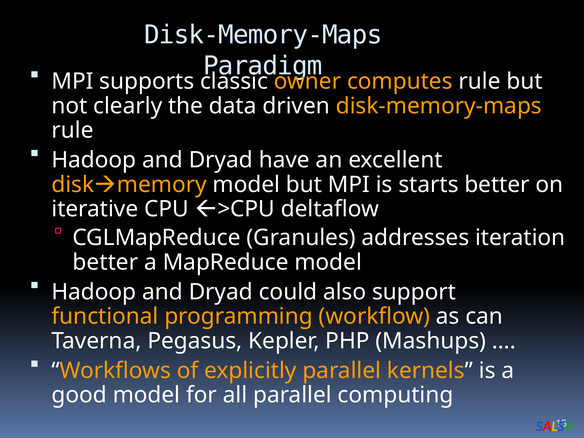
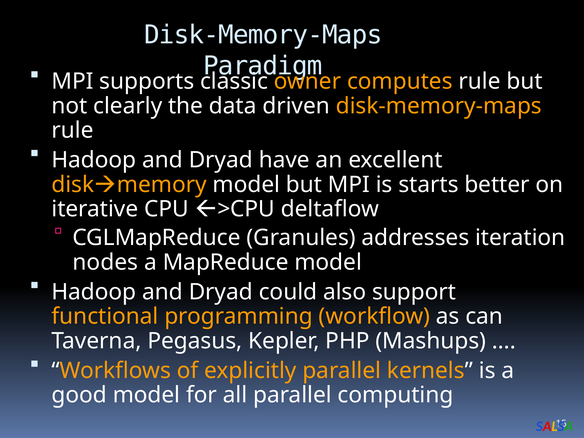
better: better -> nodes (105, 262)
